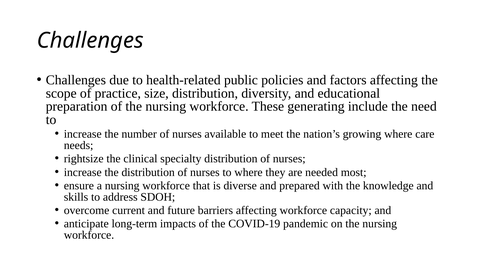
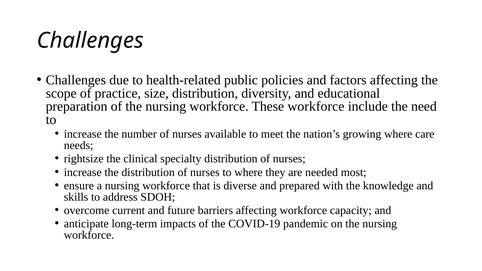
These generating: generating -> workforce (316, 106)
